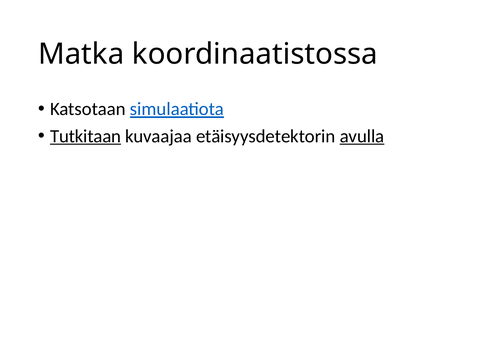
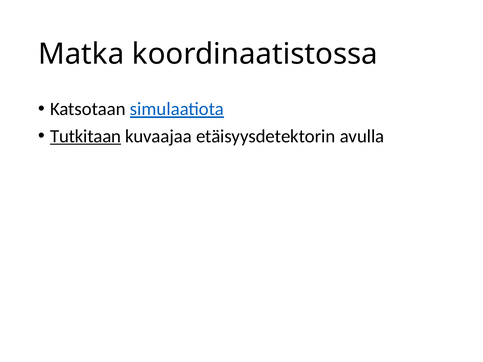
avulla underline: present -> none (362, 136)
